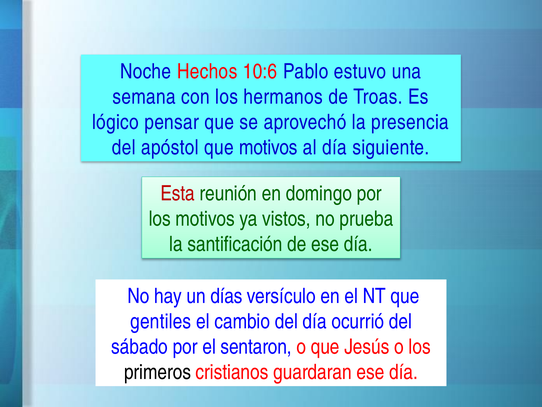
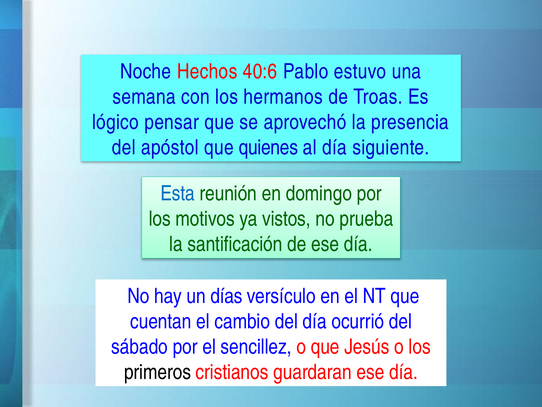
10:6: 10:6 -> 40:6 (260, 71)
que motivos: motivos -> quienes (268, 147)
Esta colour: red -> blue (178, 193)
gentiles: gentiles -> cuentan (161, 321)
sentaron: sentaron -> sencillez (256, 347)
